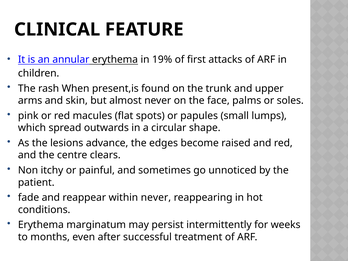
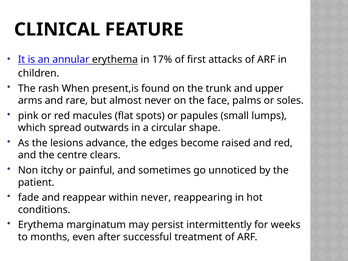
19%: 19% -> 17% (162, 60)
skin: skin -> rare (77, 101)
